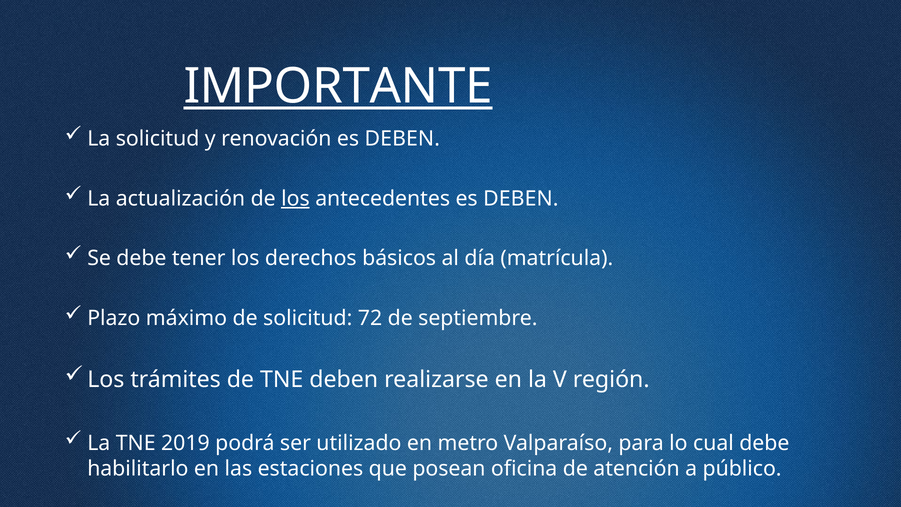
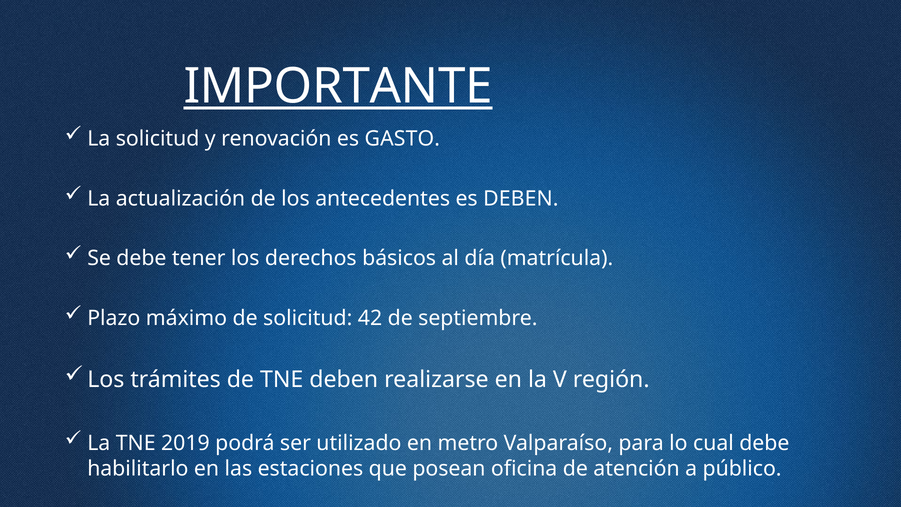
renovación es DEBEN: DEBEN -> GASTO (402, 139)
los underline: present -> none (295, 198)
72: 72 -> 42 (370, 318)
